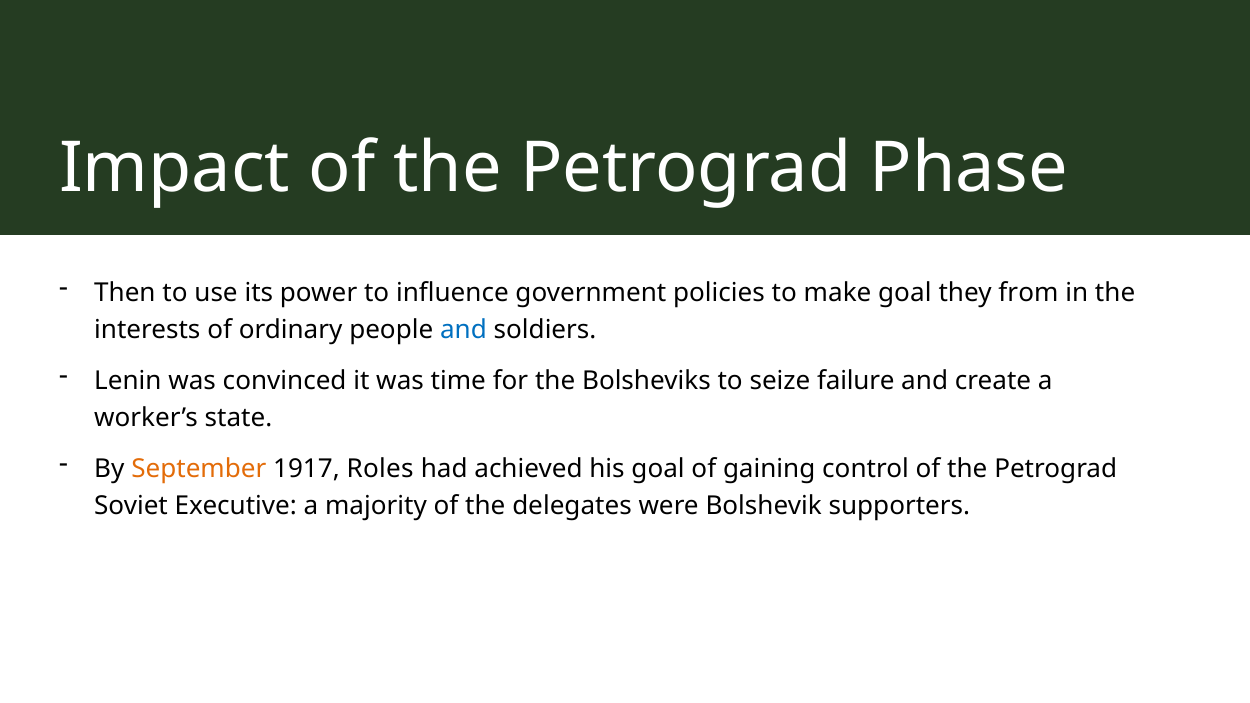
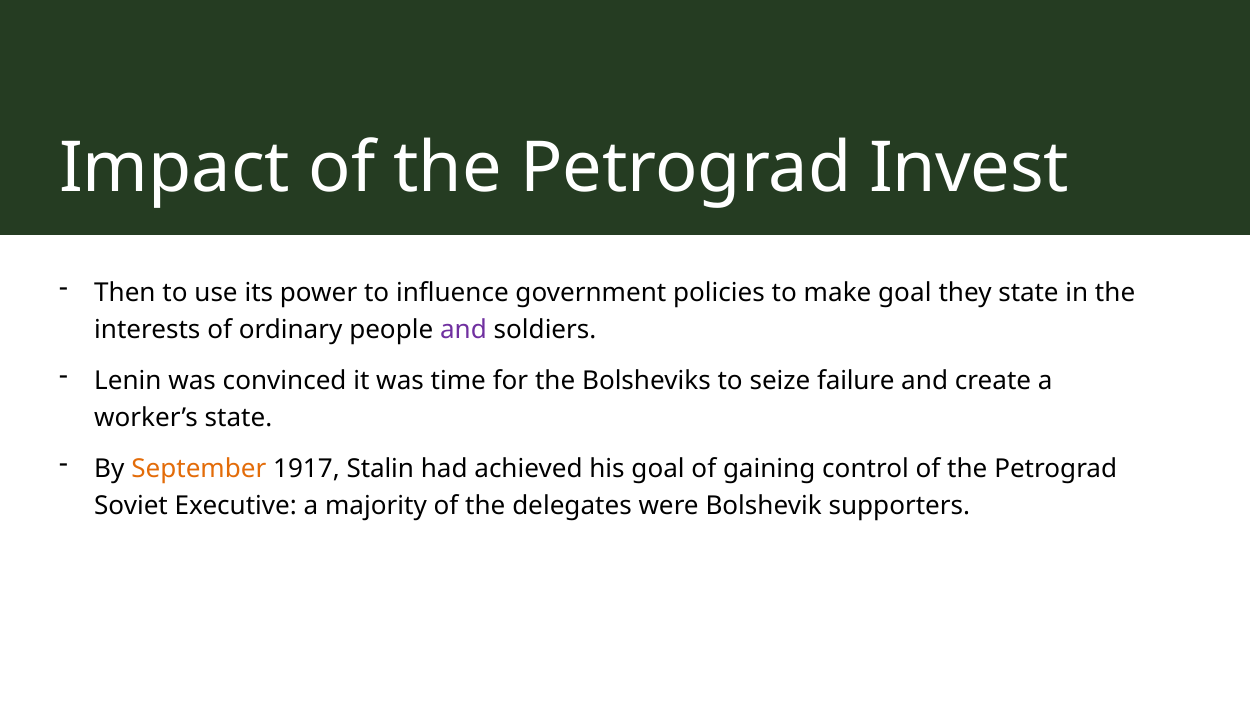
Phase: Phase -> Invest (969, 168)
they from: from -> state (1029, 293)
and colour: blue -> purple (463, 330)
Roles: Roles -> Stalin (380, 469)
